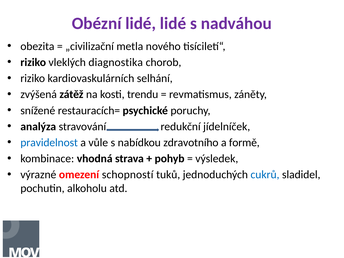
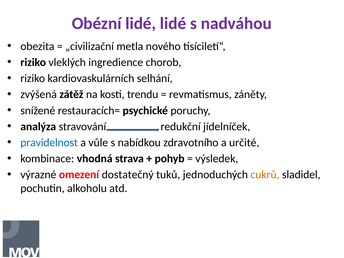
diagnostika: diagnostika -> ingredience (116, 62)
formě: formě -> určité (244, 143)
schopností: schopností -> dostatečný (128, 175)
cukrů colour: blue -> orange (265, 175)
